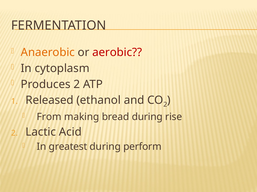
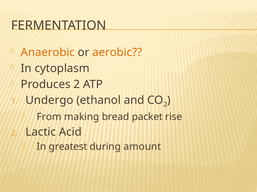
aerobic colour: red -> orange (117, 53)
Released: Released -> Undergo (50, 101)
bread during: during -> packet (147, 117)
perform: perform -> amount (142, 147)
